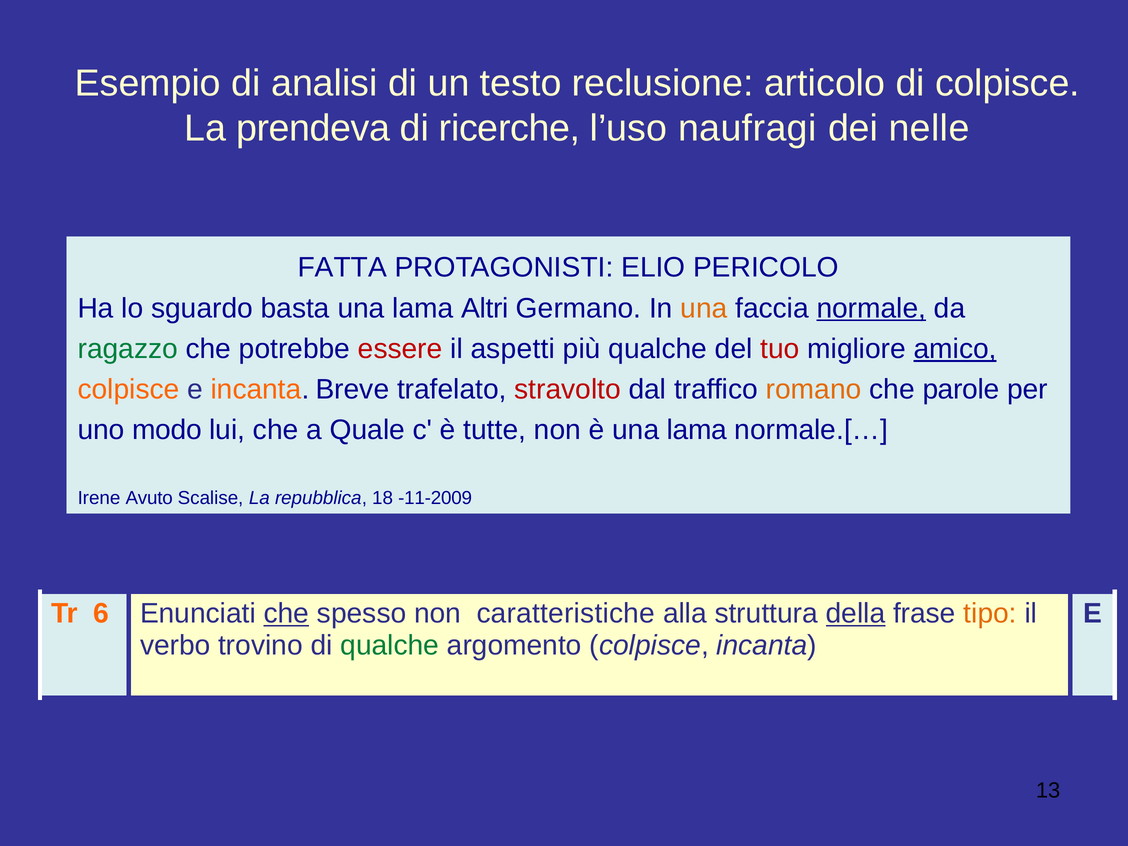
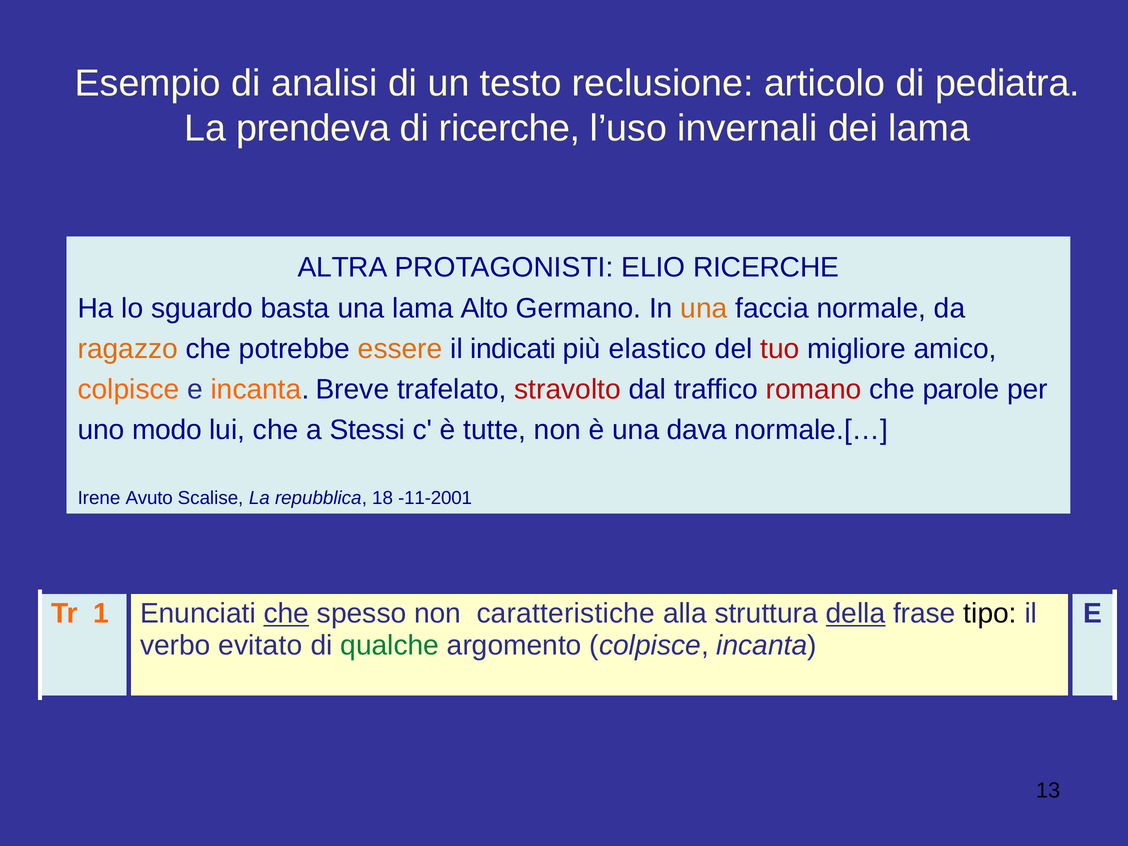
di colpisce: colpisce -> pediatra (1007, 83)
naufragi: naufragi -> invernali (748, 128)
dei nelle: nelle -> lama (929, 128)
FATTA: FATTA -> ALTRA (343, 268)
ELIO PERICOLO: PERICOLO -> RICERCHE (766, 268)
Altri: Altri -> Alto (485, 308)
normale underline: present -> none (871, 308)
ragazzo colour: green -> orange (128, 349)
essere colour: red -> orange (400, 349)
aspetti: aspetti -> indicati (513, 349)
più qualche: qualche -> elastico (658, 349)
amico underline: present -> none (955, 349)
romano colour: orange -> red (814, 389)
Quale: Quale -> Stessi (367, 430)
è una lama: lama -> dava (697, 430)
-11-2009: -11-2009 -> -11-2001 (435, 498)
6: 6 -> 1 (101, 614)
tipo colour: orange -> black (990, 614)
trovino: trovino -> evitato (260, 645)
